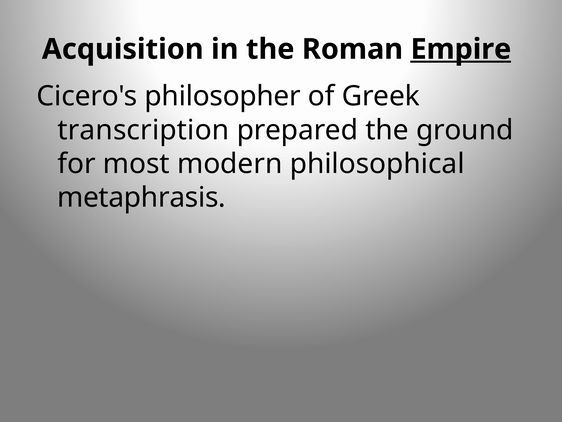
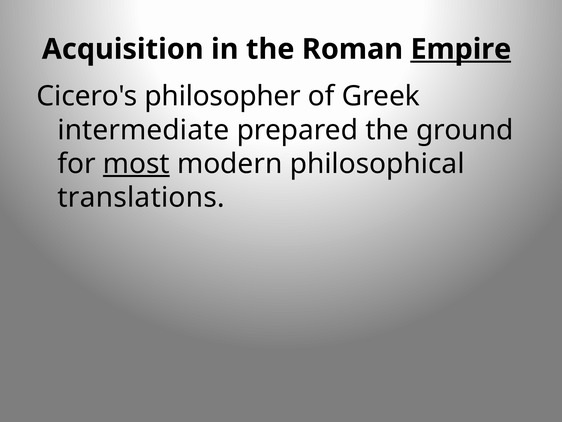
transcription: transcription -> intermediate (143, 130)
most underline: none -> present (136, 164)
metaphrasis: metaphrasis -> translations (141, 197)
